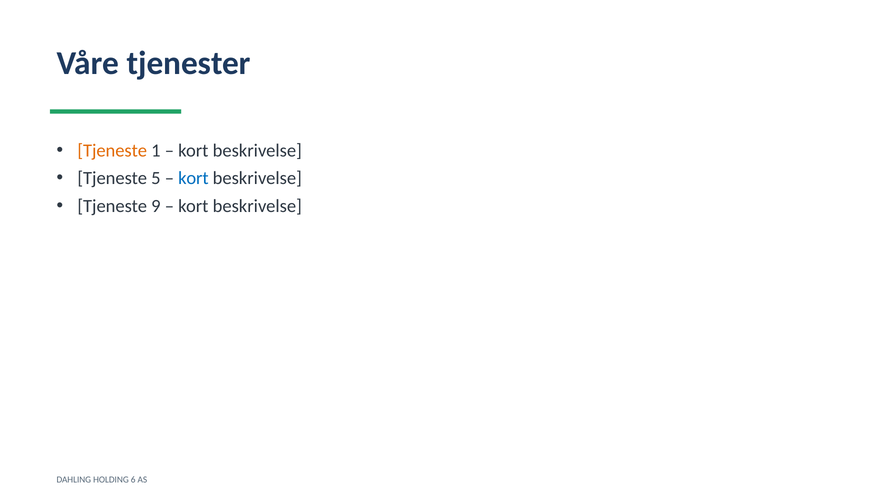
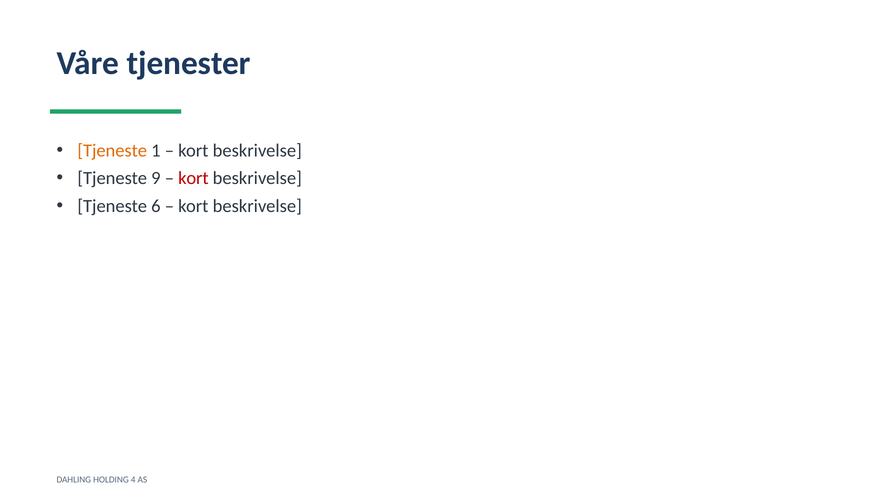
5: 5 -> 9 (156, 178)
kort colour: blue -> red (193, 178)
9: 9 -> 6 (156, 206)
6: 6 -> 4 (133, 480)
